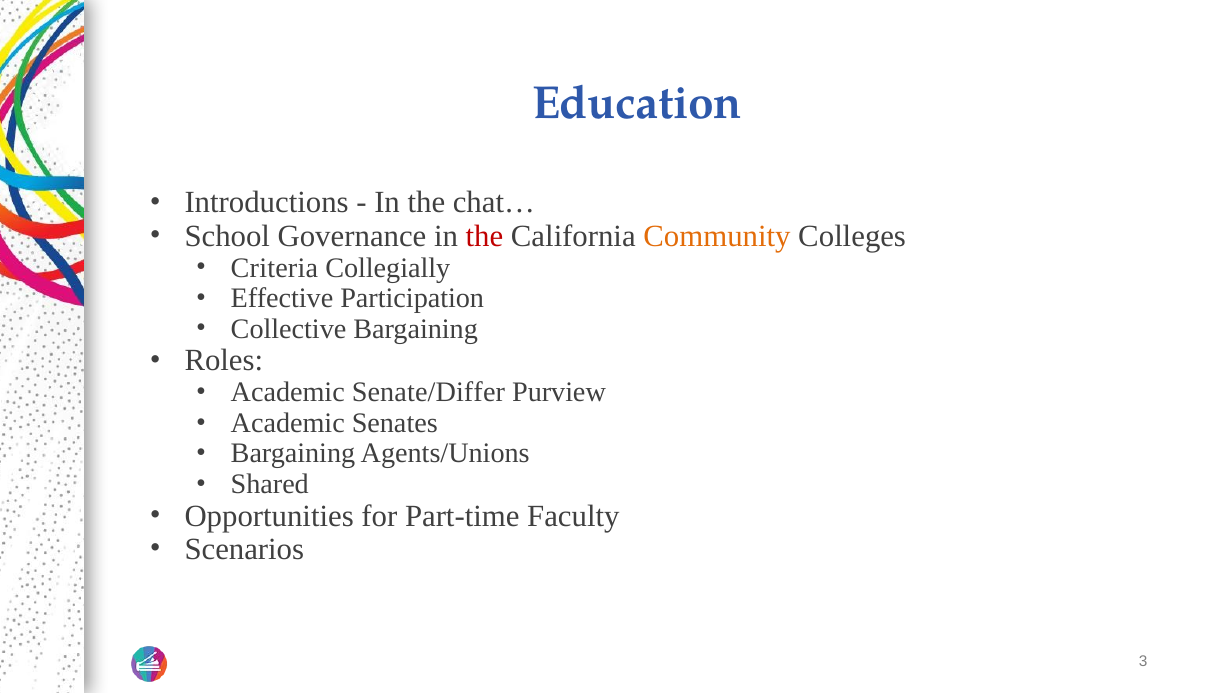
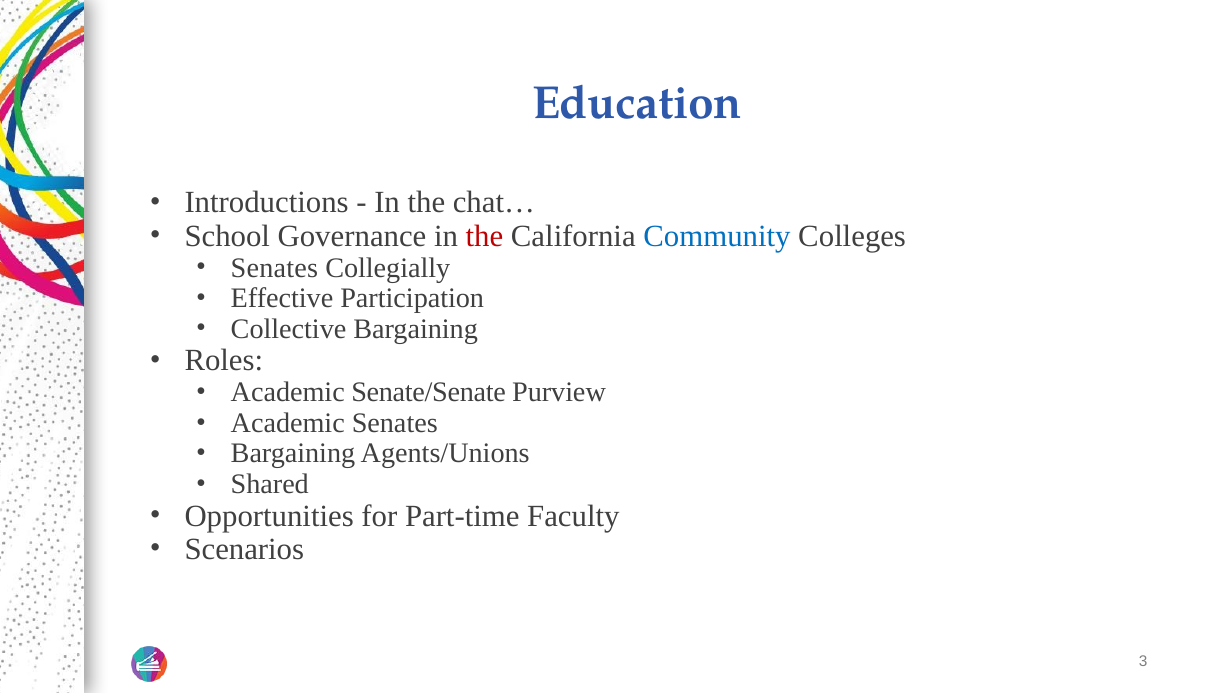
Community colour: orange -> blue (717, 236)
Criteria: Criteria -> Senates (274, 268)
Senate/Differ: Senate/Differ -> Senate/Senate (429, 393)
